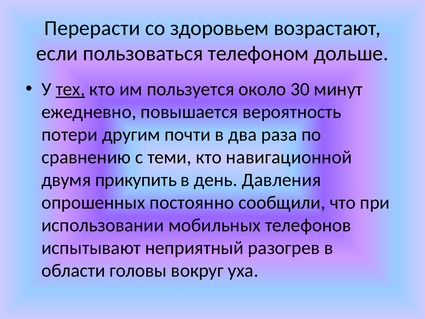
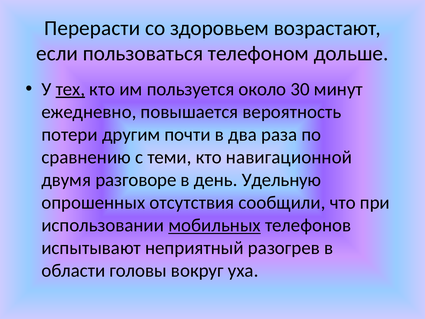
прикупить: прикупить -> разговоре (136, 180)
Давления: Давления -> Удельную (282, 180)
постоянно: постоянно -> отсутствия (192, 203)
мобильных underline: none -> present (215, 225)
